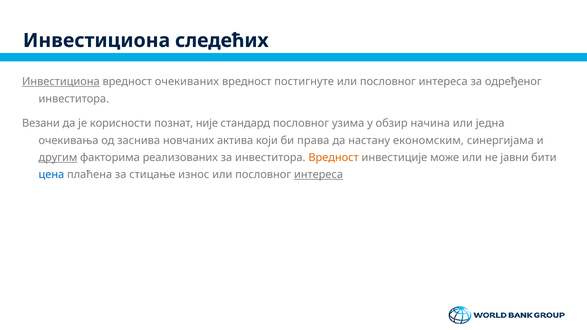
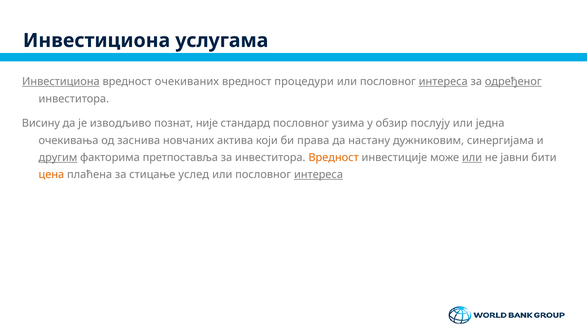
следећих: следећих -> услугама (222, 41)
постигнуте: постигнуте -> процедури (304, 82)
интереса underline: none -> present (443, 82)
одређеног underline: none -> present (513, 82)
Везани: Везани -> Висину (41, 123)
корисности: корисности -> изводљиво (121, 123)
начина: начина -> послују (430, 123)
економским: економским -> дужниковим (429, 140)
реализованих: реализованих -> претпоставља (180, 158)
или underline: none -> present (472, 158)
цена colour: blue -> orange (51, 175)
износ: износ -> услед (194, 175)
